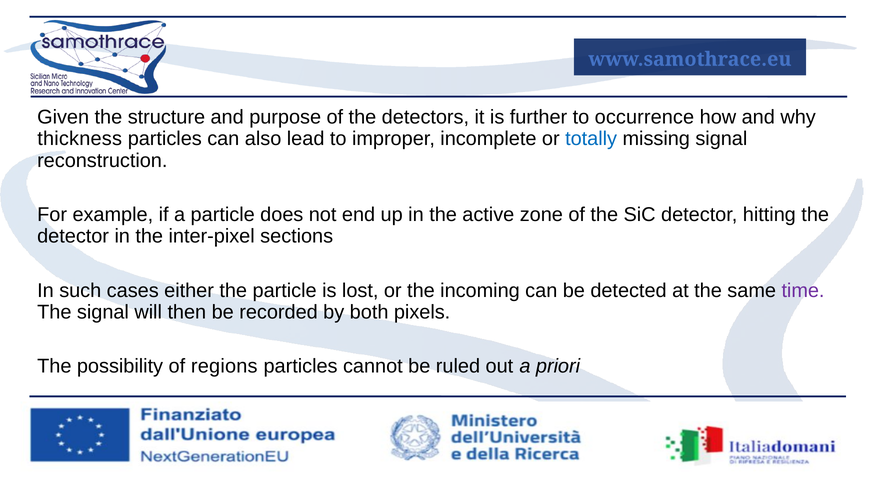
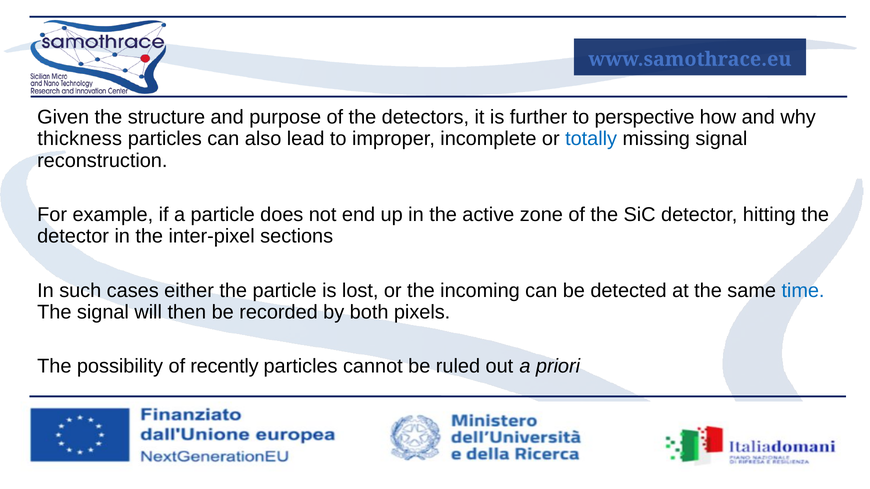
occurrence: occurrence -> perspective (645, 117)
time colour: purple -> blue (803, 291)
regions: regions -> recently (224, 367)
